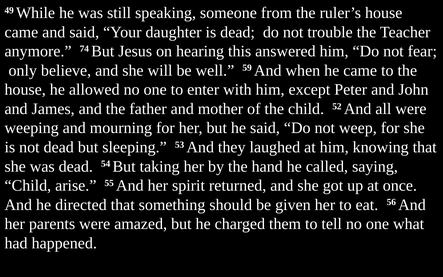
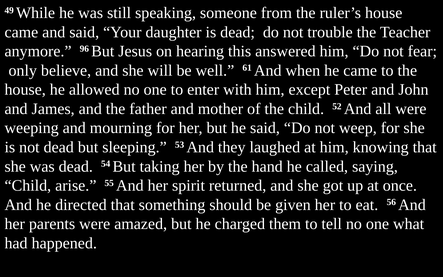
74: 74 -> 96 (84, 49)
59: 59 -> 61 (247, 68)
